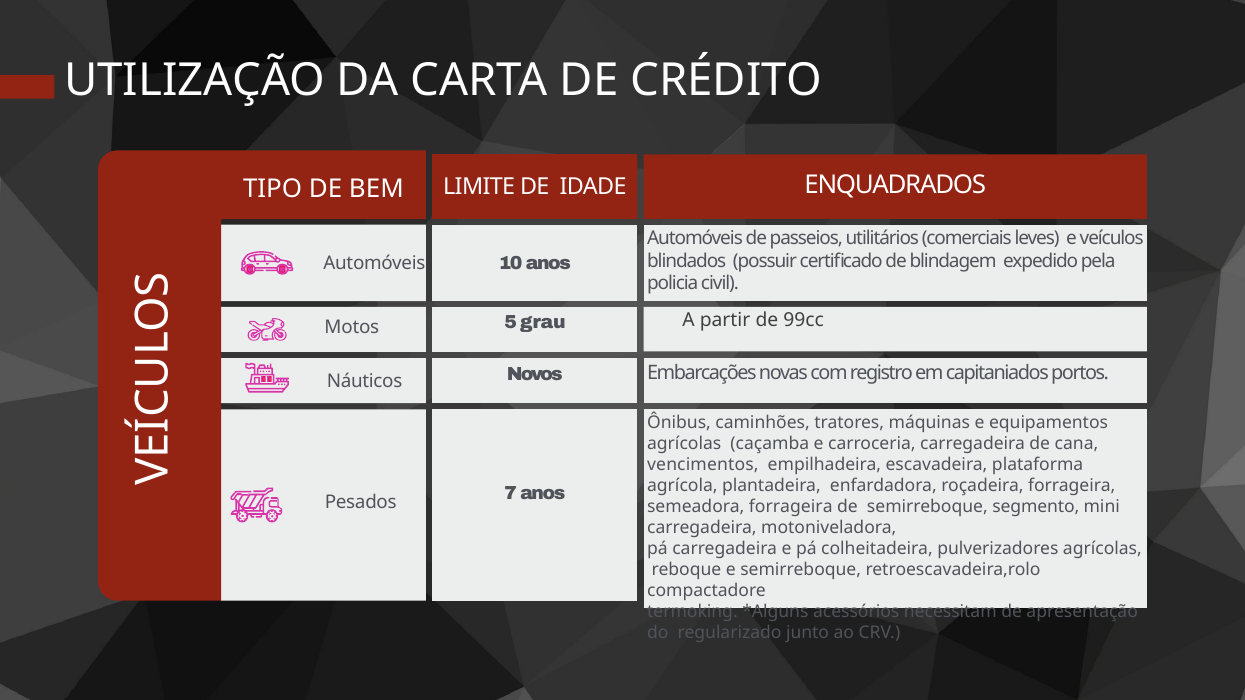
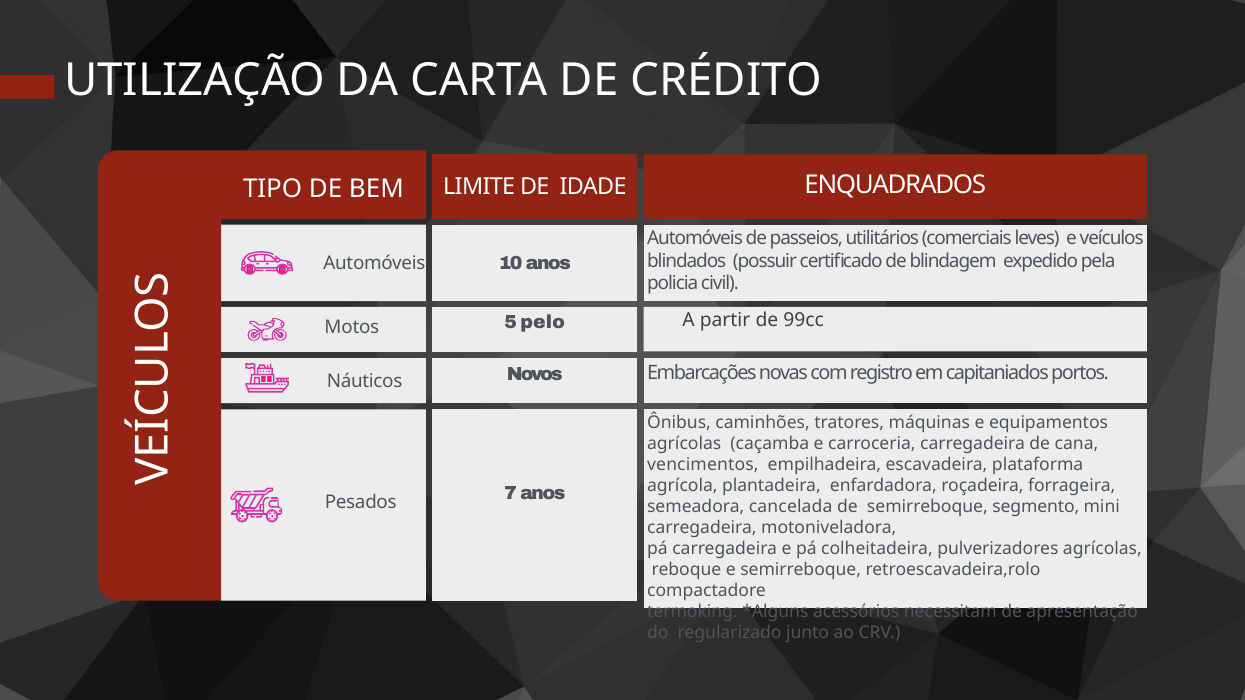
grau: grau -> pelo (543, 323)
semeadora forrageira: forrageira -> cancelada (791, 507)
